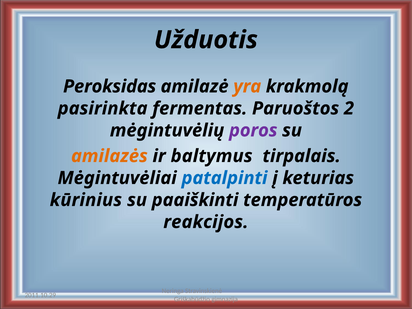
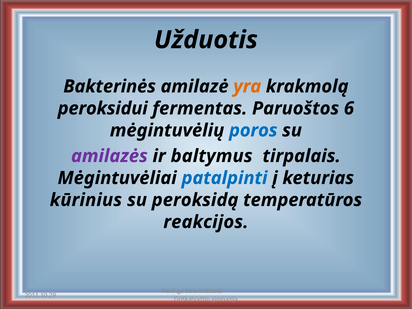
Peroksidas: Peroksidas -> Bakterinės (110, 86)
pasirinkta: pasirinkta -> peroksidui (103, 108)
2: 2 -> 6 (349, 108)
poros colour: purple -> blue (253, 130)
amilazės colour: orange -> purple (109, 156)
paaiškinti: paaiškinti -> peroksidą (195, 200)
